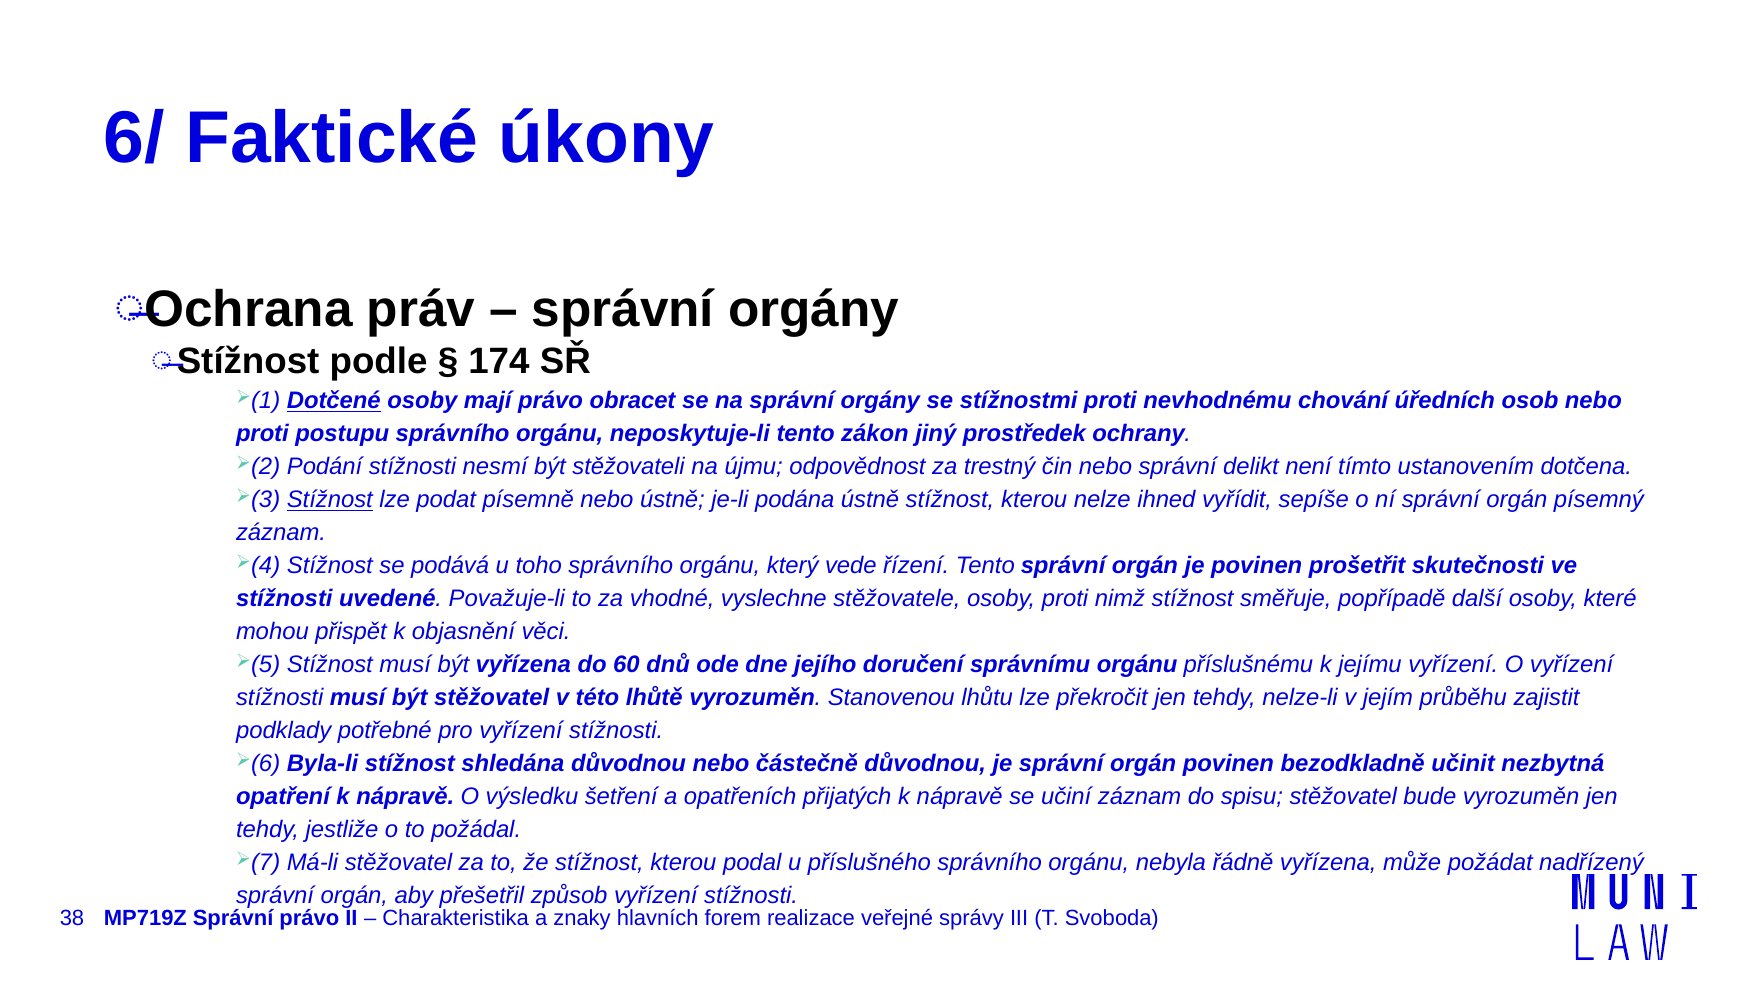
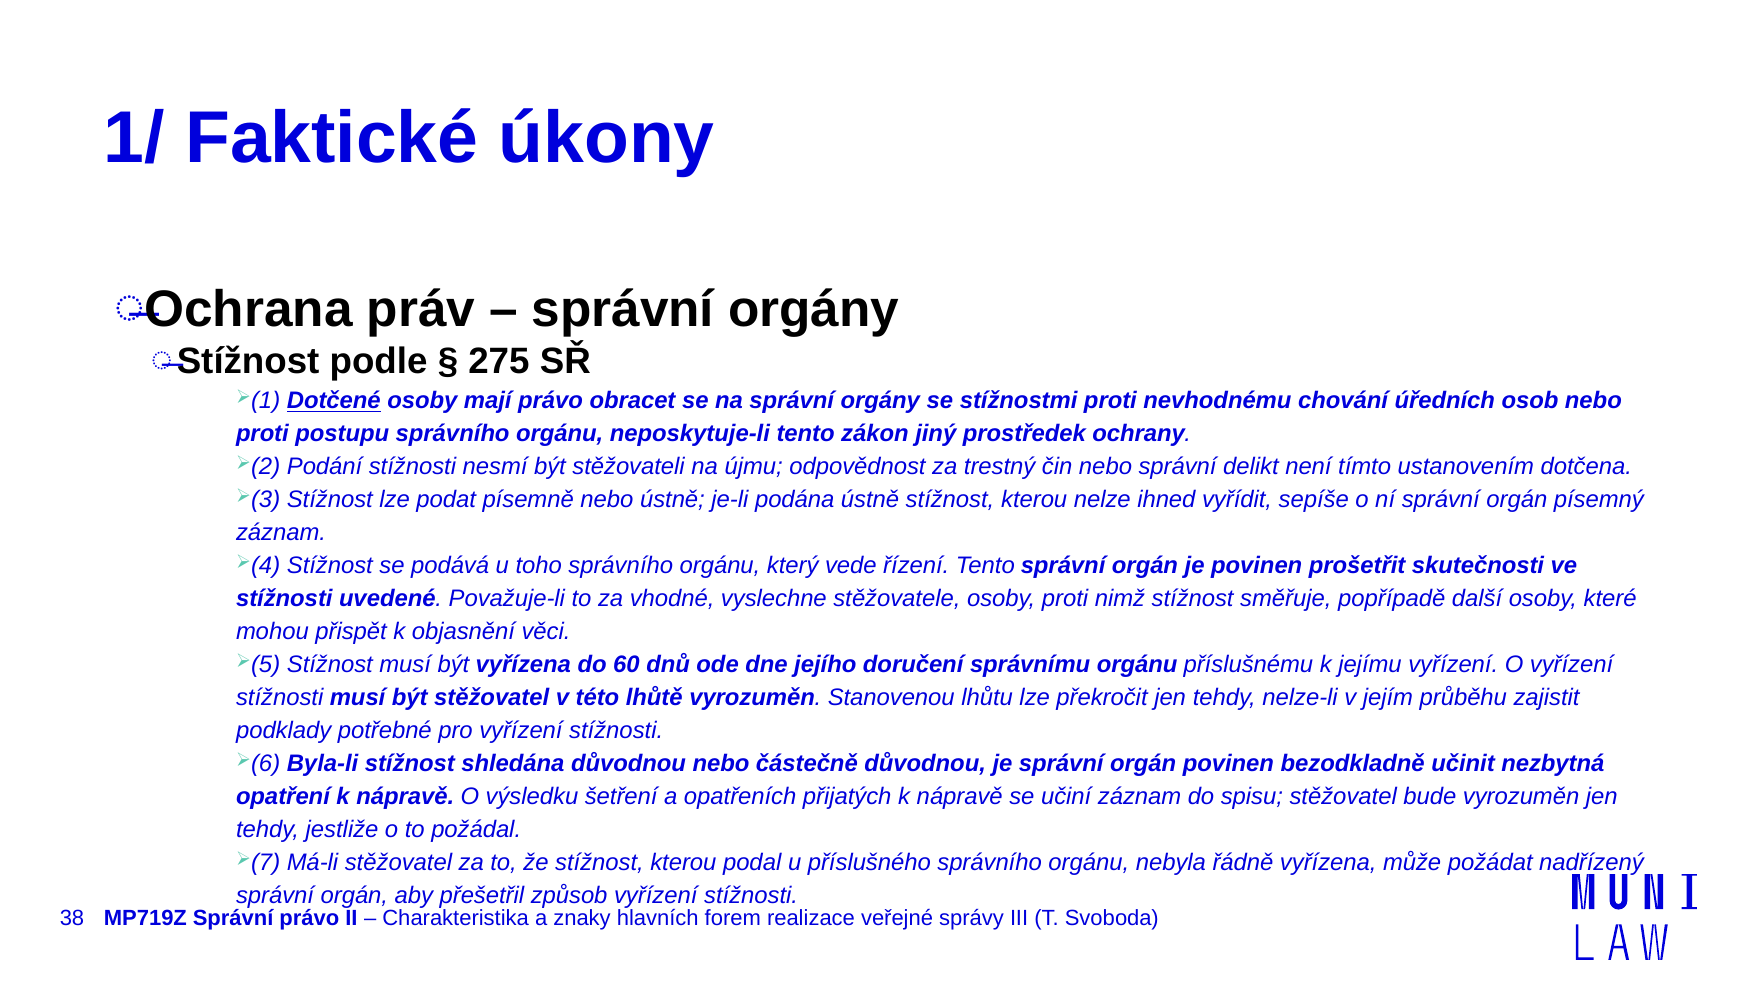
6/: 6/ -> 1/ (135, 138)
174: 174 -> 275 (499, 361)
Stížnost underline: present -> none (330, 500)
